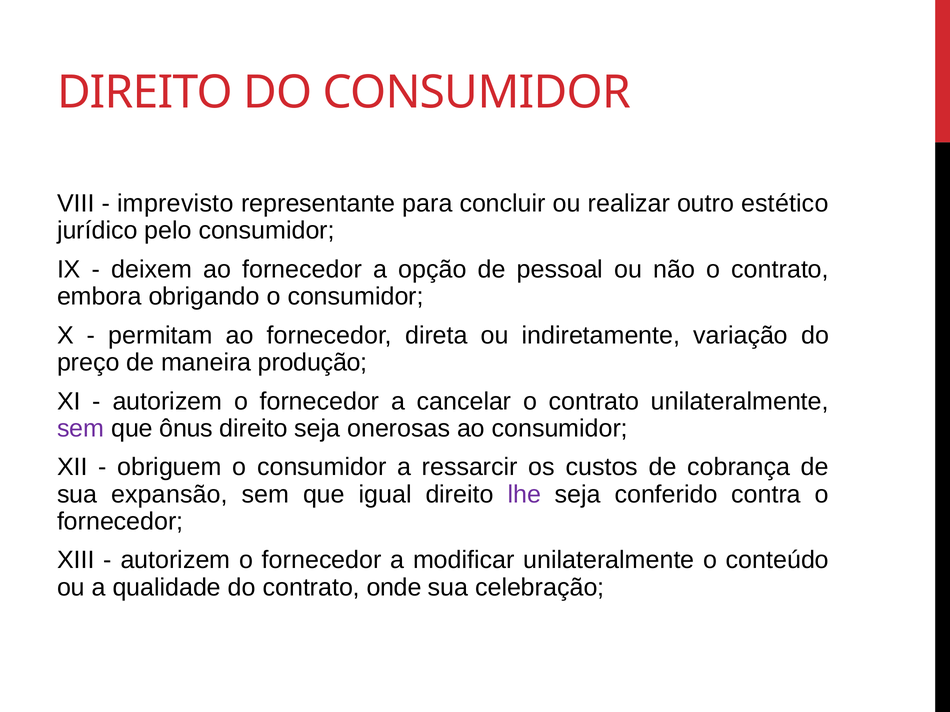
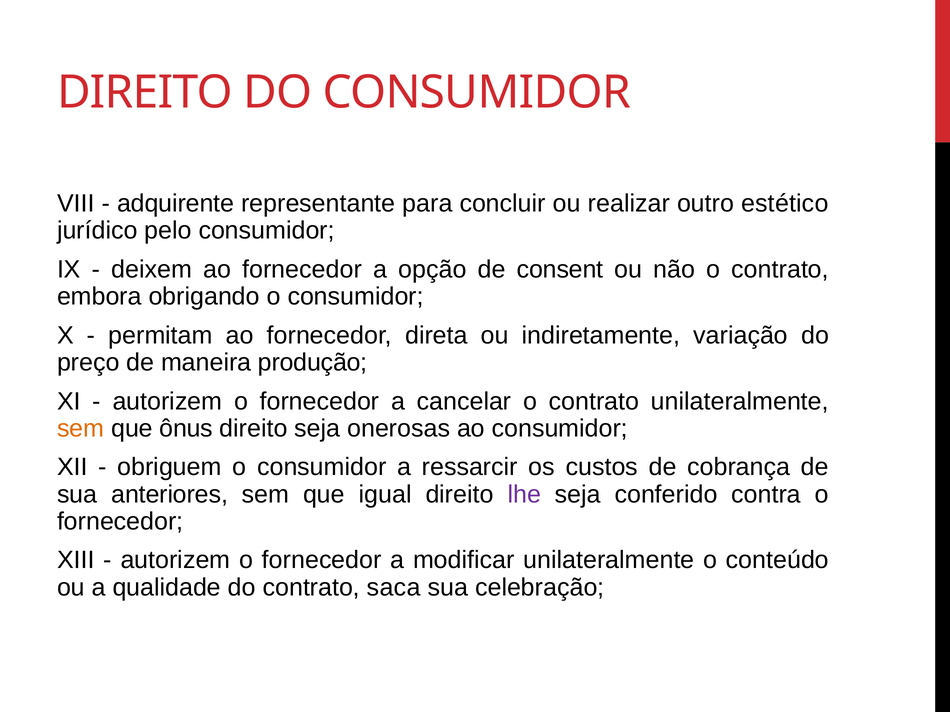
imprevisto: imprevisto -> adquirente (176, 204)
pessoal: pessoal -> consent (560, 270)
sem colour: purple -> orange (81, 429)
expansão: expansão -> anteriores (170, 495)
onde: onde -> saca (394, 588)
